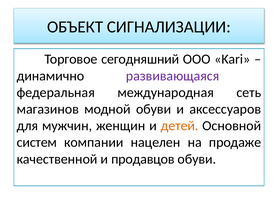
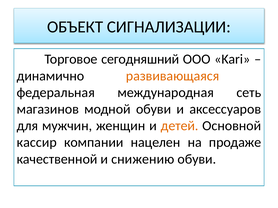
развивающаяся colour: purple -> orange (173, 76)
систем: систем -> кассир (37, 143)
продавцов: продавцов -> снижению (143, 159)
